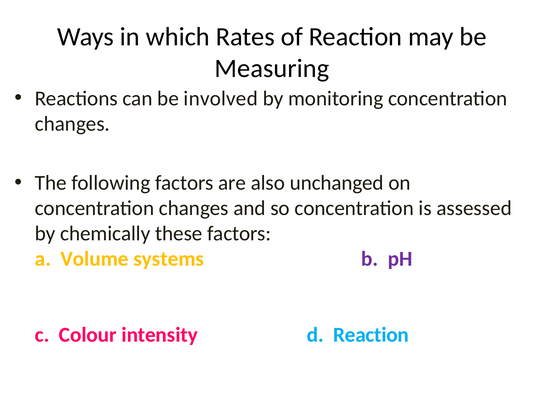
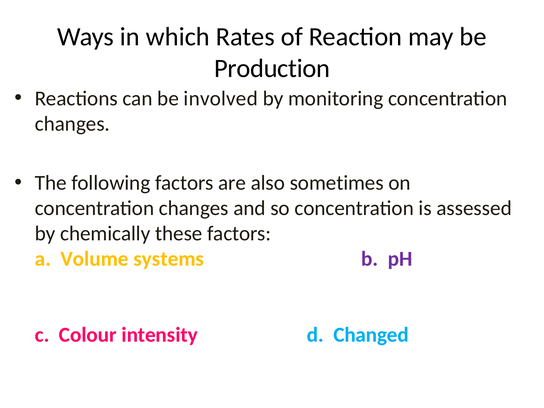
Measuring: Measuring -> Production (272, 69)
unchanged: unchanged -> sometimes (337, 183)
d Reaction: Reaction -> Changed (371, 335)
